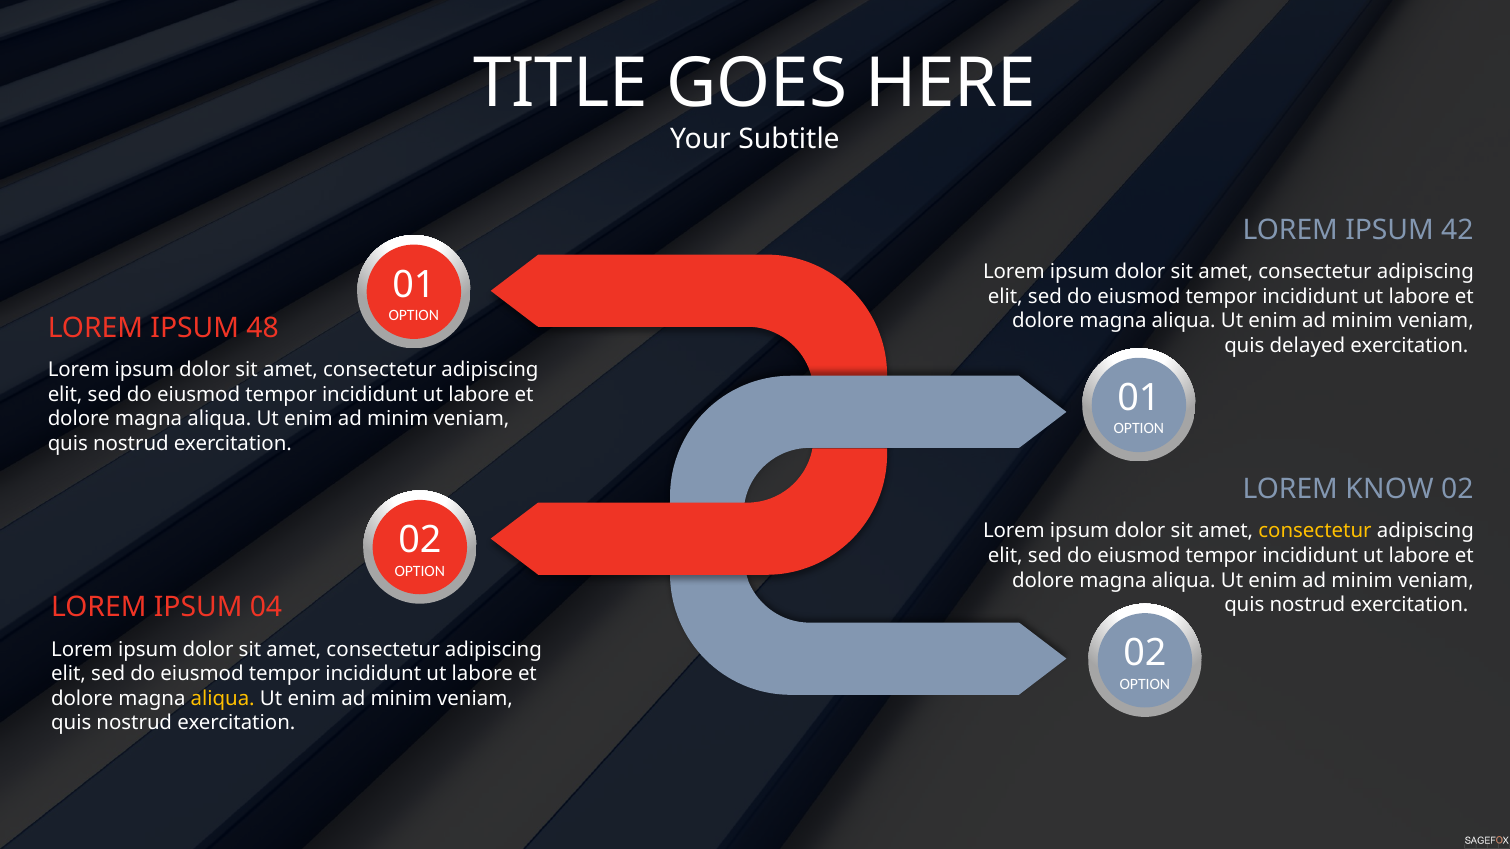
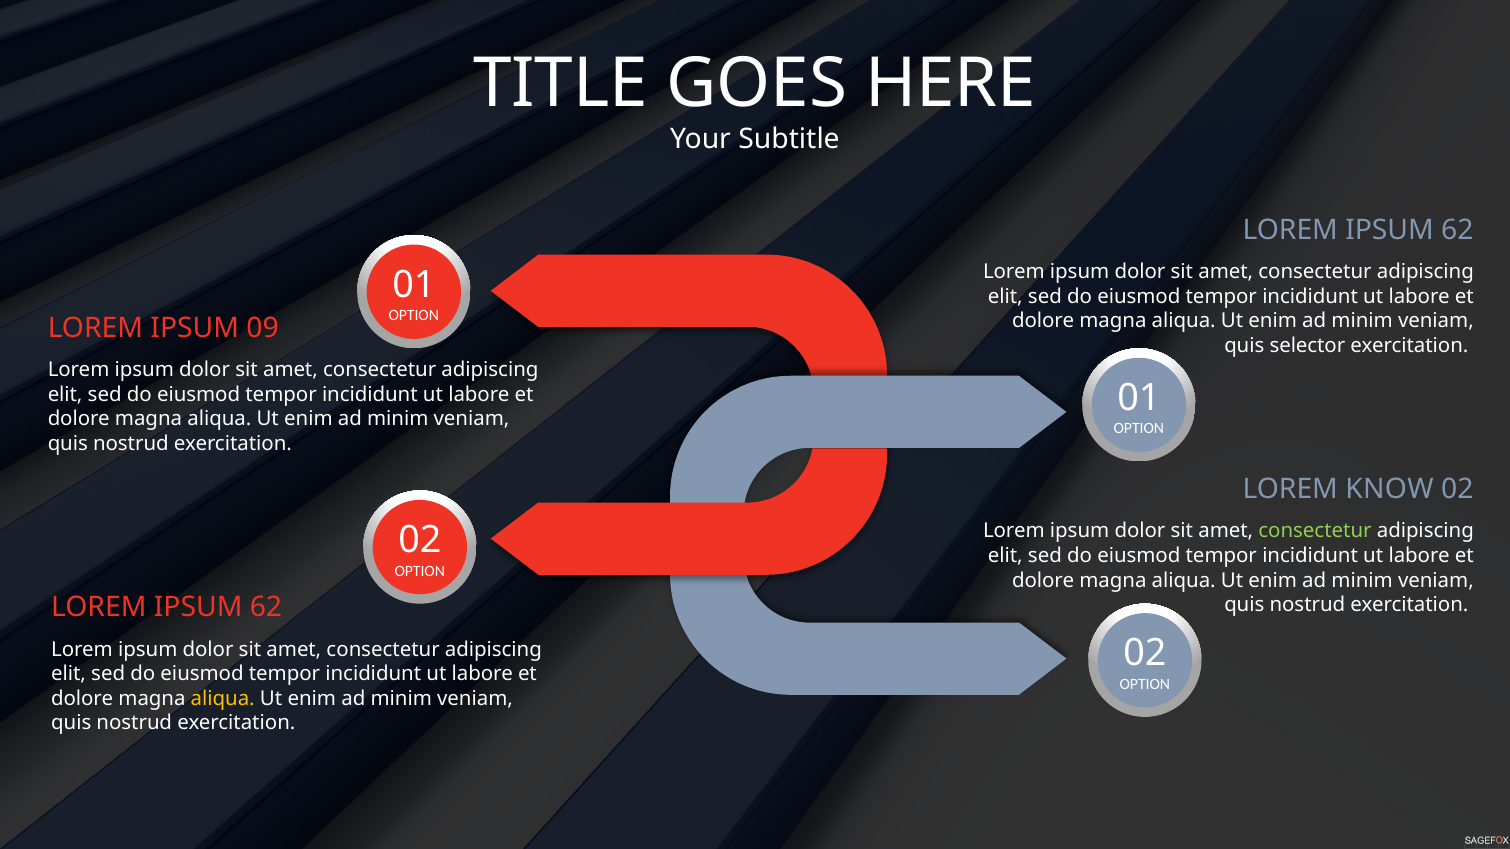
42: 42 -> 62 (1457, 230)
48: 48 -> 09 (263, 328)
delayed: delayed -> selector (1307, 346)
consectetur colour: yellow -> light green (1315, 531)
04: 04 -> 62 (266, 608)
